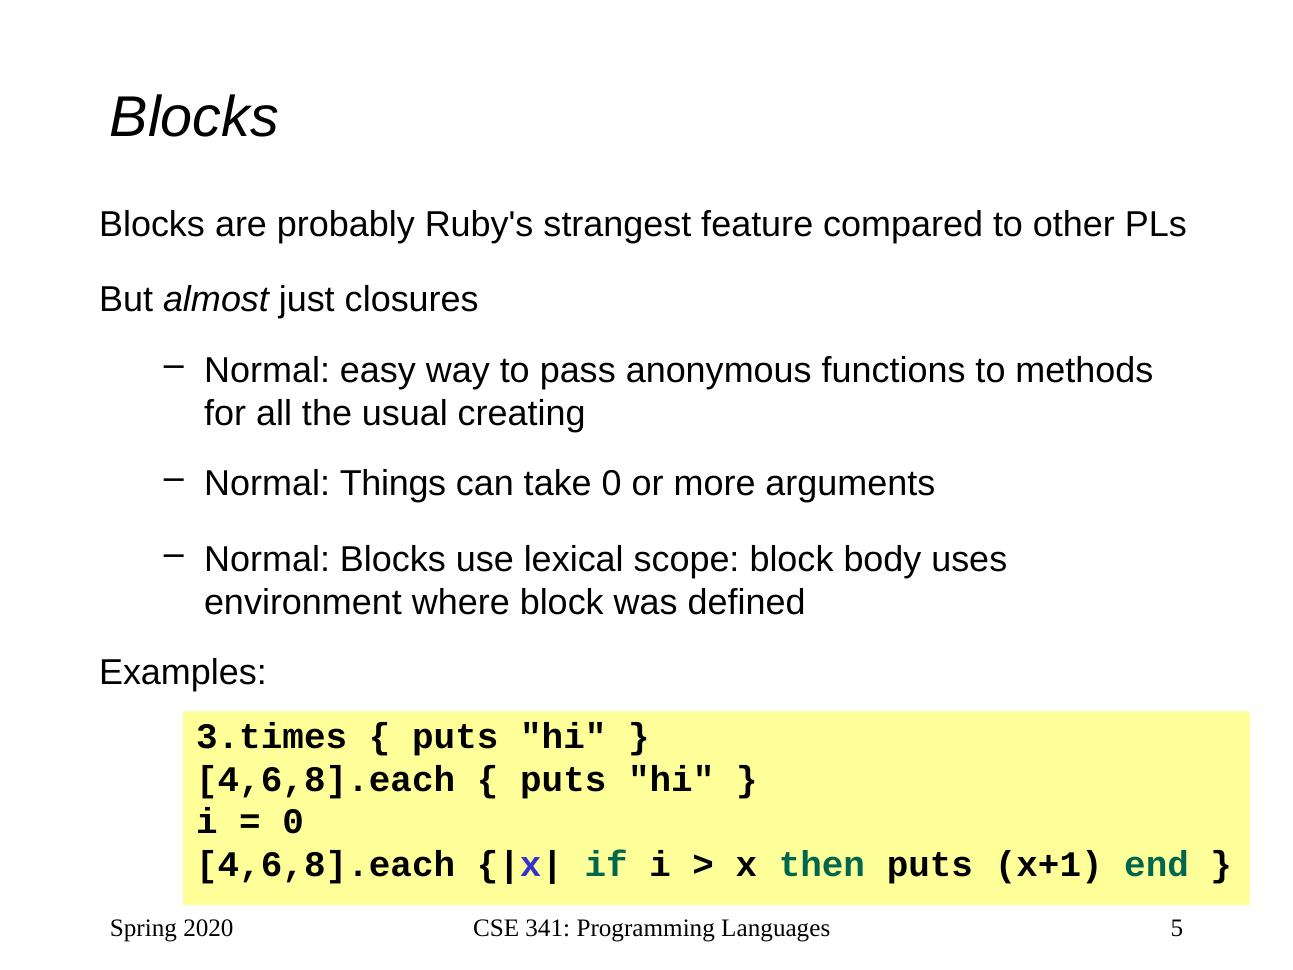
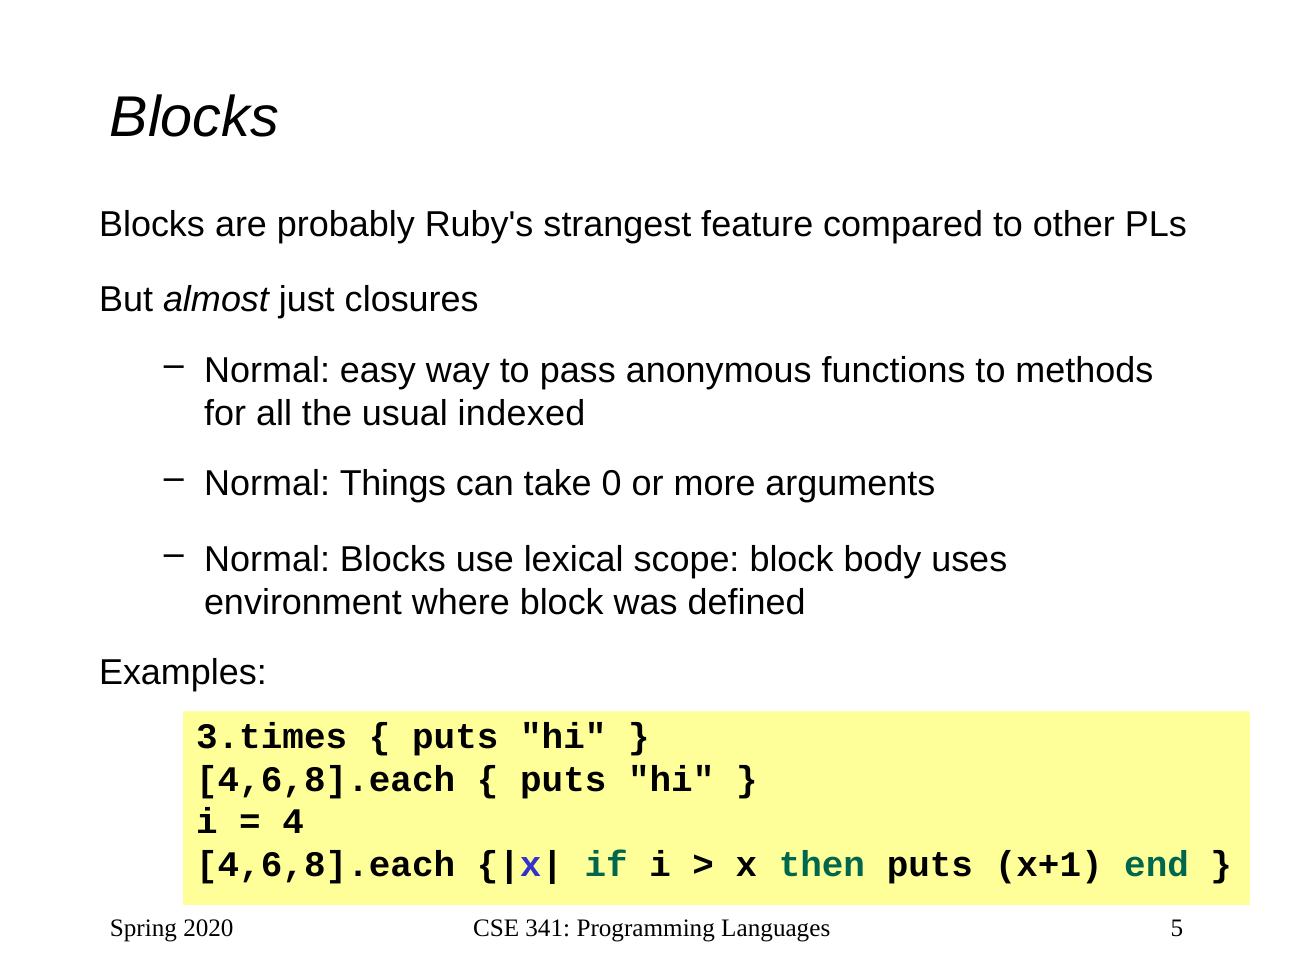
creating: creating -> indexed (522, 413)
0: 0 -> 4 (293, 822)
